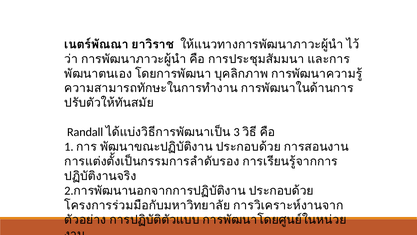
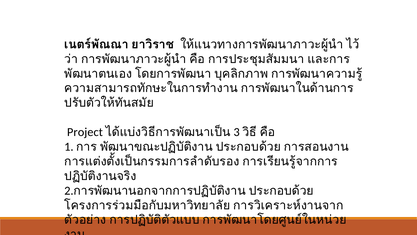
Randall: Randall -> Project (85, 132)
